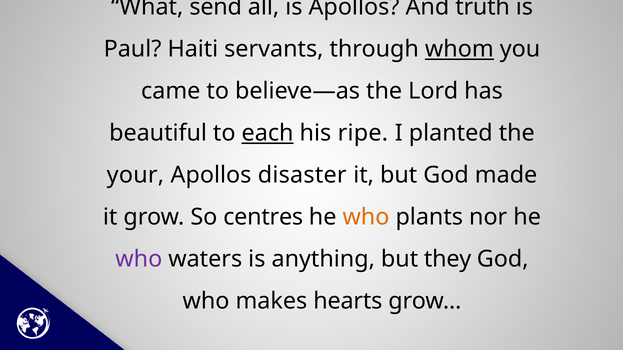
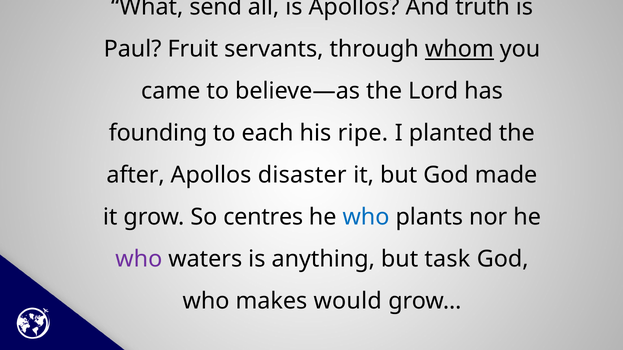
Haiti: Haiti -> Fruit (193, 49)
beautiful: beautiful -> founding (158, 133)
each underline: present -> none (268, 133)
your: your -> after (136, 175)
who colour: orange -> blue (366, 217)
they: they -> task (447, 259)
hearts: hearts -> would (348, 301)
